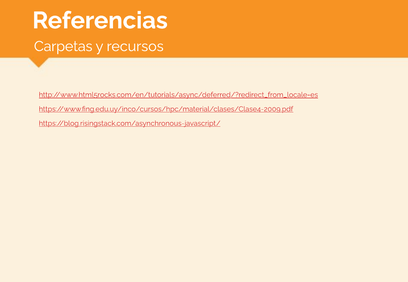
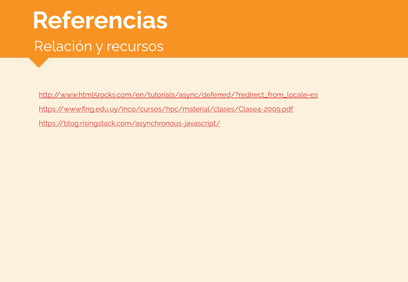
Carpetas: Carpetas -> Relación (63, 46)
